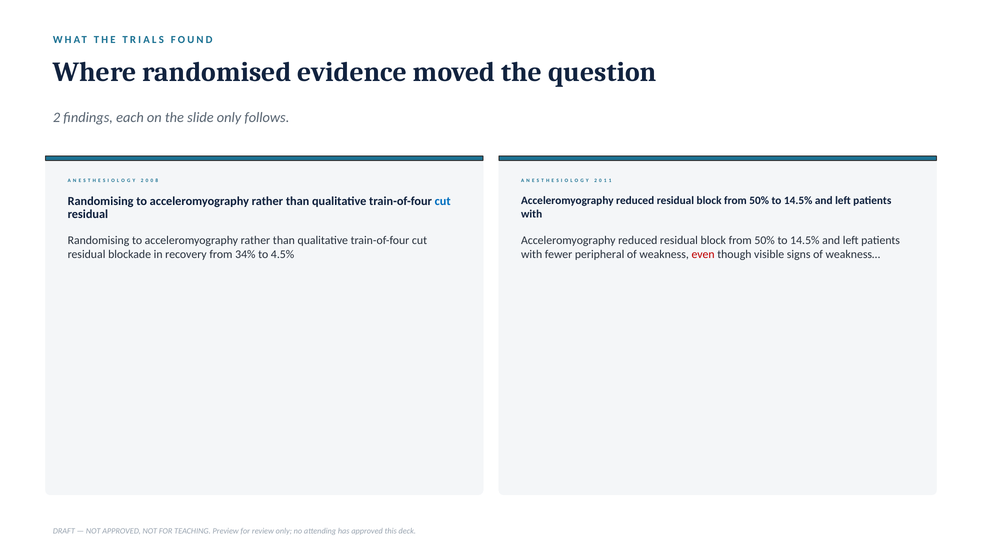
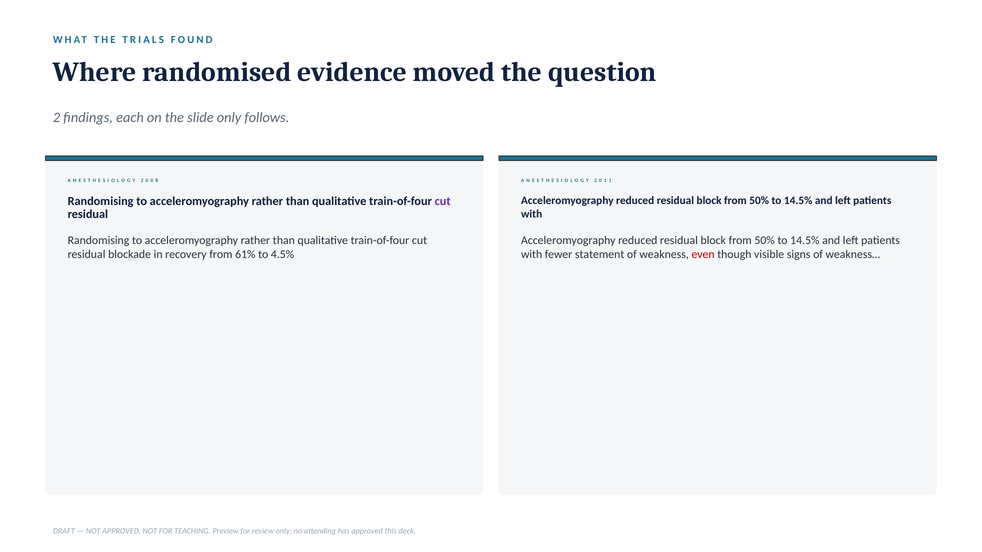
cut colour: blue -> purple (443, 201)
34%: 34% -> 61% (245, 254)
peripheral: peripheral -> statement (600, 254)
